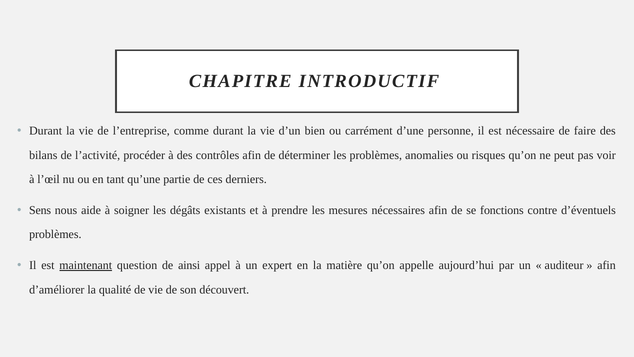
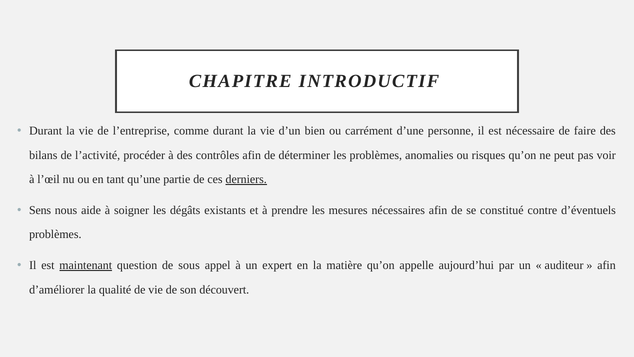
derniers underline: none -> present (246, 179)
fonctions: fonctions -> constitué (502, 210)
ainsi: ainsi -> sous (189, 265)
